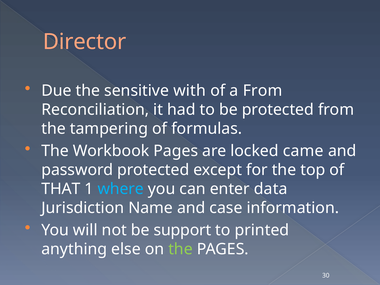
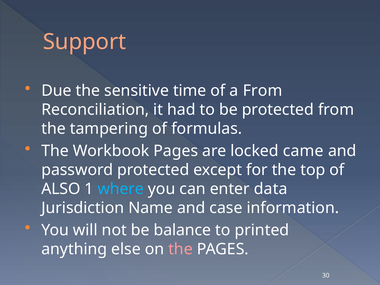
Director: Director -> Support (84, 42)
with: with -> time (190, 91)
THAT: THAT -> ALSO (61, 189)
support: support -> balance (182, 230)
the colour: light green -> pink (180, 249)
